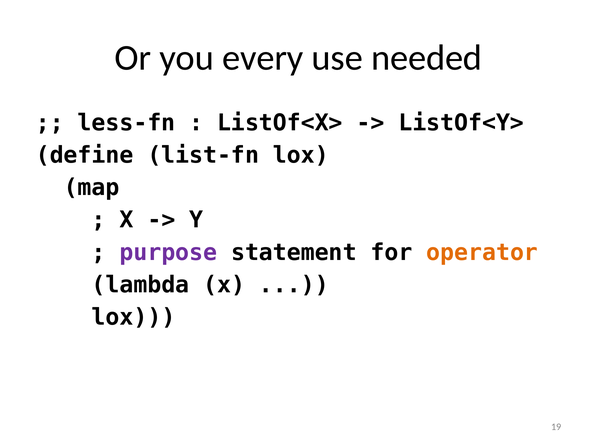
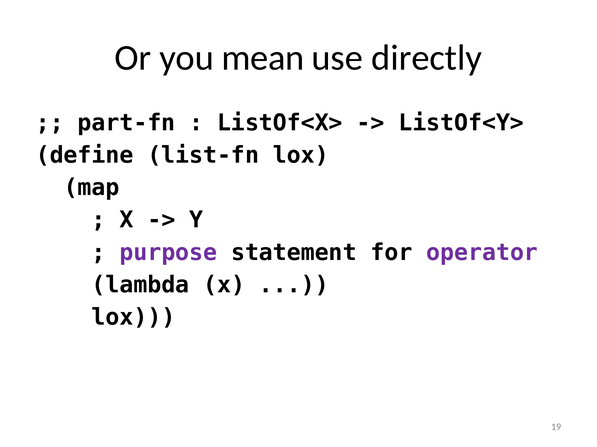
every: every -> mean (263, 58)
needed: needed -> directly (427, 58)
less-fn: less-fn -> part-fn (126, 123)
operator colour: orange -> purple (482, 253)
